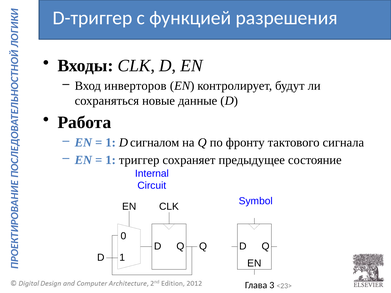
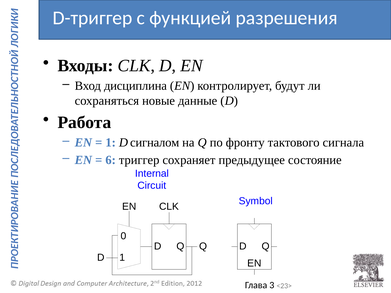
инверторов: инверторов -> дисциплина (135, 86)
1: 1 -> 6 (111, 160)
